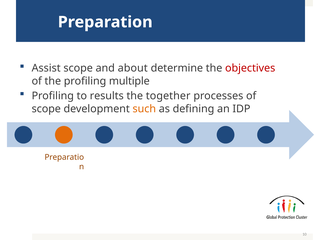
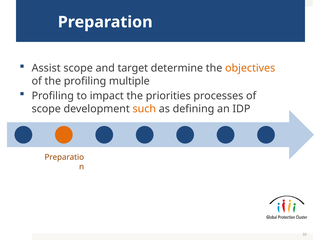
about: about -> target (133, 68)
objectives colour: red -> orange (250, 68)
results: results -> impact (107, 96)
together: together -> priorities (168, 96)
